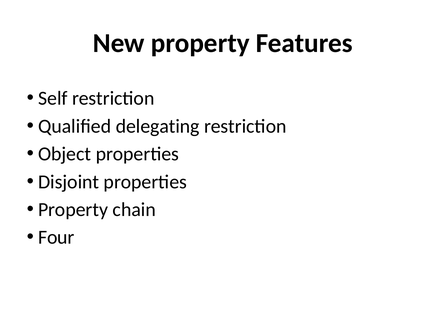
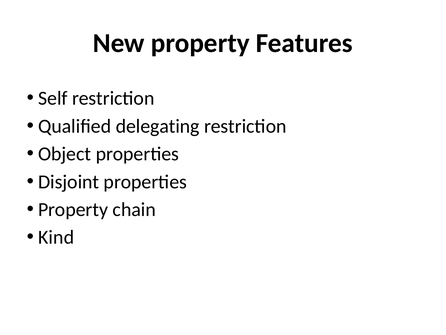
Four: Four -> Kind (56, 237)
